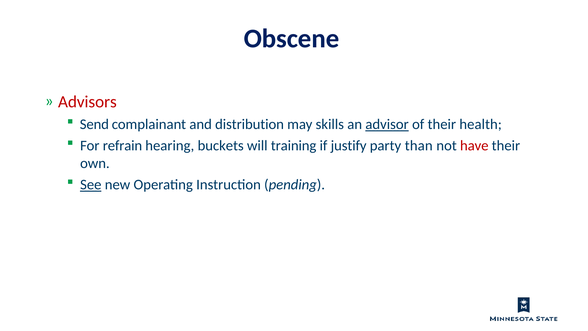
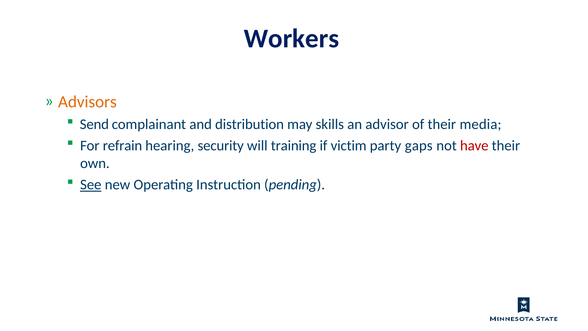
Obscene: Obscene -> Workers (291, 39)
Advisors colour: red -> orange (87, 102)
advisor underline: present -> none (387, 124)
health: health -> media (481, 124)
buckets: buckets -> security (221, 146)
justify: justify -> victim (349, 146)
than: than -> gaps (419, 146)
